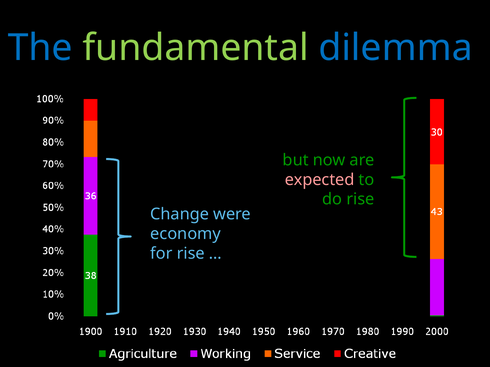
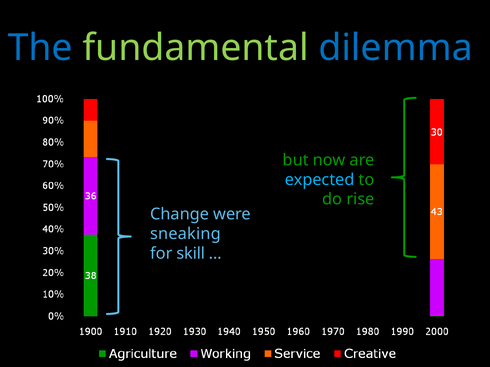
expected colour: pink -> light blue (320, 180)
economy: economy -> sneaking (186, 234)
for rise: rise -> skill (191, 254)
